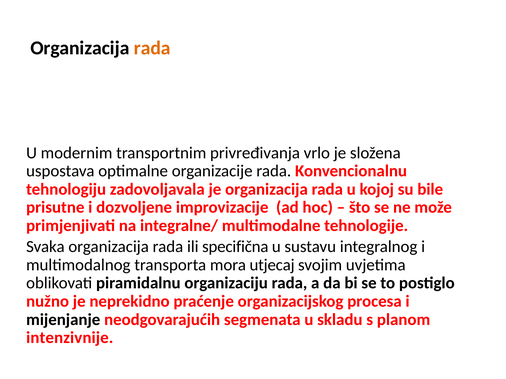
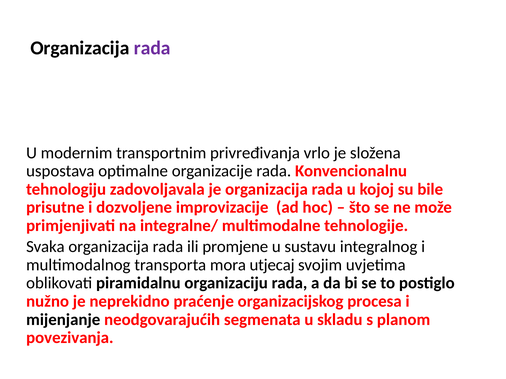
rada colour: orange -> purple (152, 48)
specifična: specifična -> promjene (235, 247)
intenzivnije: intenzivnije -> povezivanja (70, 338)
